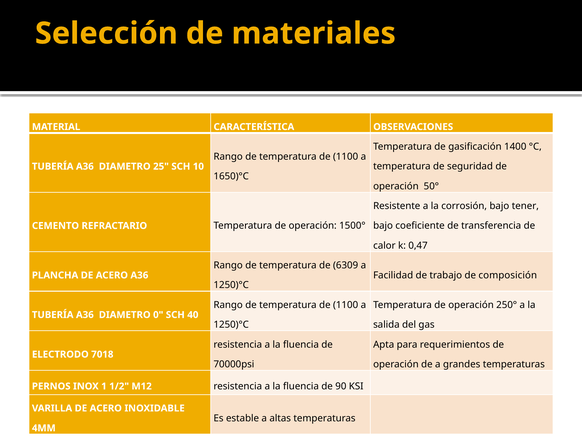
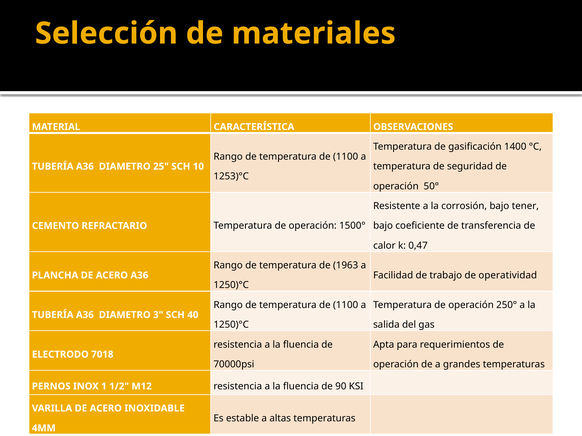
1650)°C: 1650)°C -> 1253)°C (231, 177)
6309: 6309 -> 1963 (346, 266)
composición: composición -> operatividad (508, 276)
0: 0 -> 3 (158, 315)
